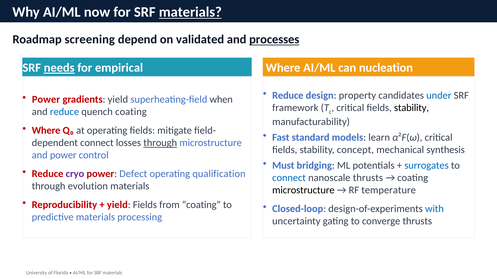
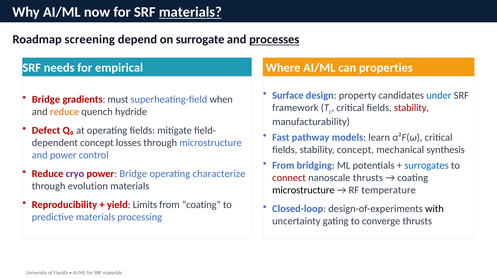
validated: validated -> surrogate (200, 40)
needs underline: present -> none (59, 68)
nucleation: nucleation -> properties (386, 68)
Reduce: Reduce -> Surface (288, 96)
Power: Power -> Bridge (46, 100)
gradients yield: yield -> must (118, 100)
stability colour: black -> red (412, 108)
reduce colour: blue -> orange (65, 112)
quench coating: coating -> hydride (131, 112)
Where: Where -> Defect (46, 131)
standard: standard -> pathway (311, 138)
connect: connect -> concept (97, 143)
through underline: present -> none (160, 143)
Must: Must -> From (283, 166)
power Defect: Defect -> Bridge (133, 174)
qualification: qualification -> characterize (219, 174)
connect colour: blue -> red (289, 178)
yield Fields: Fields -> Limits (145, 205)
with colour: blue -> black (434, 209)
